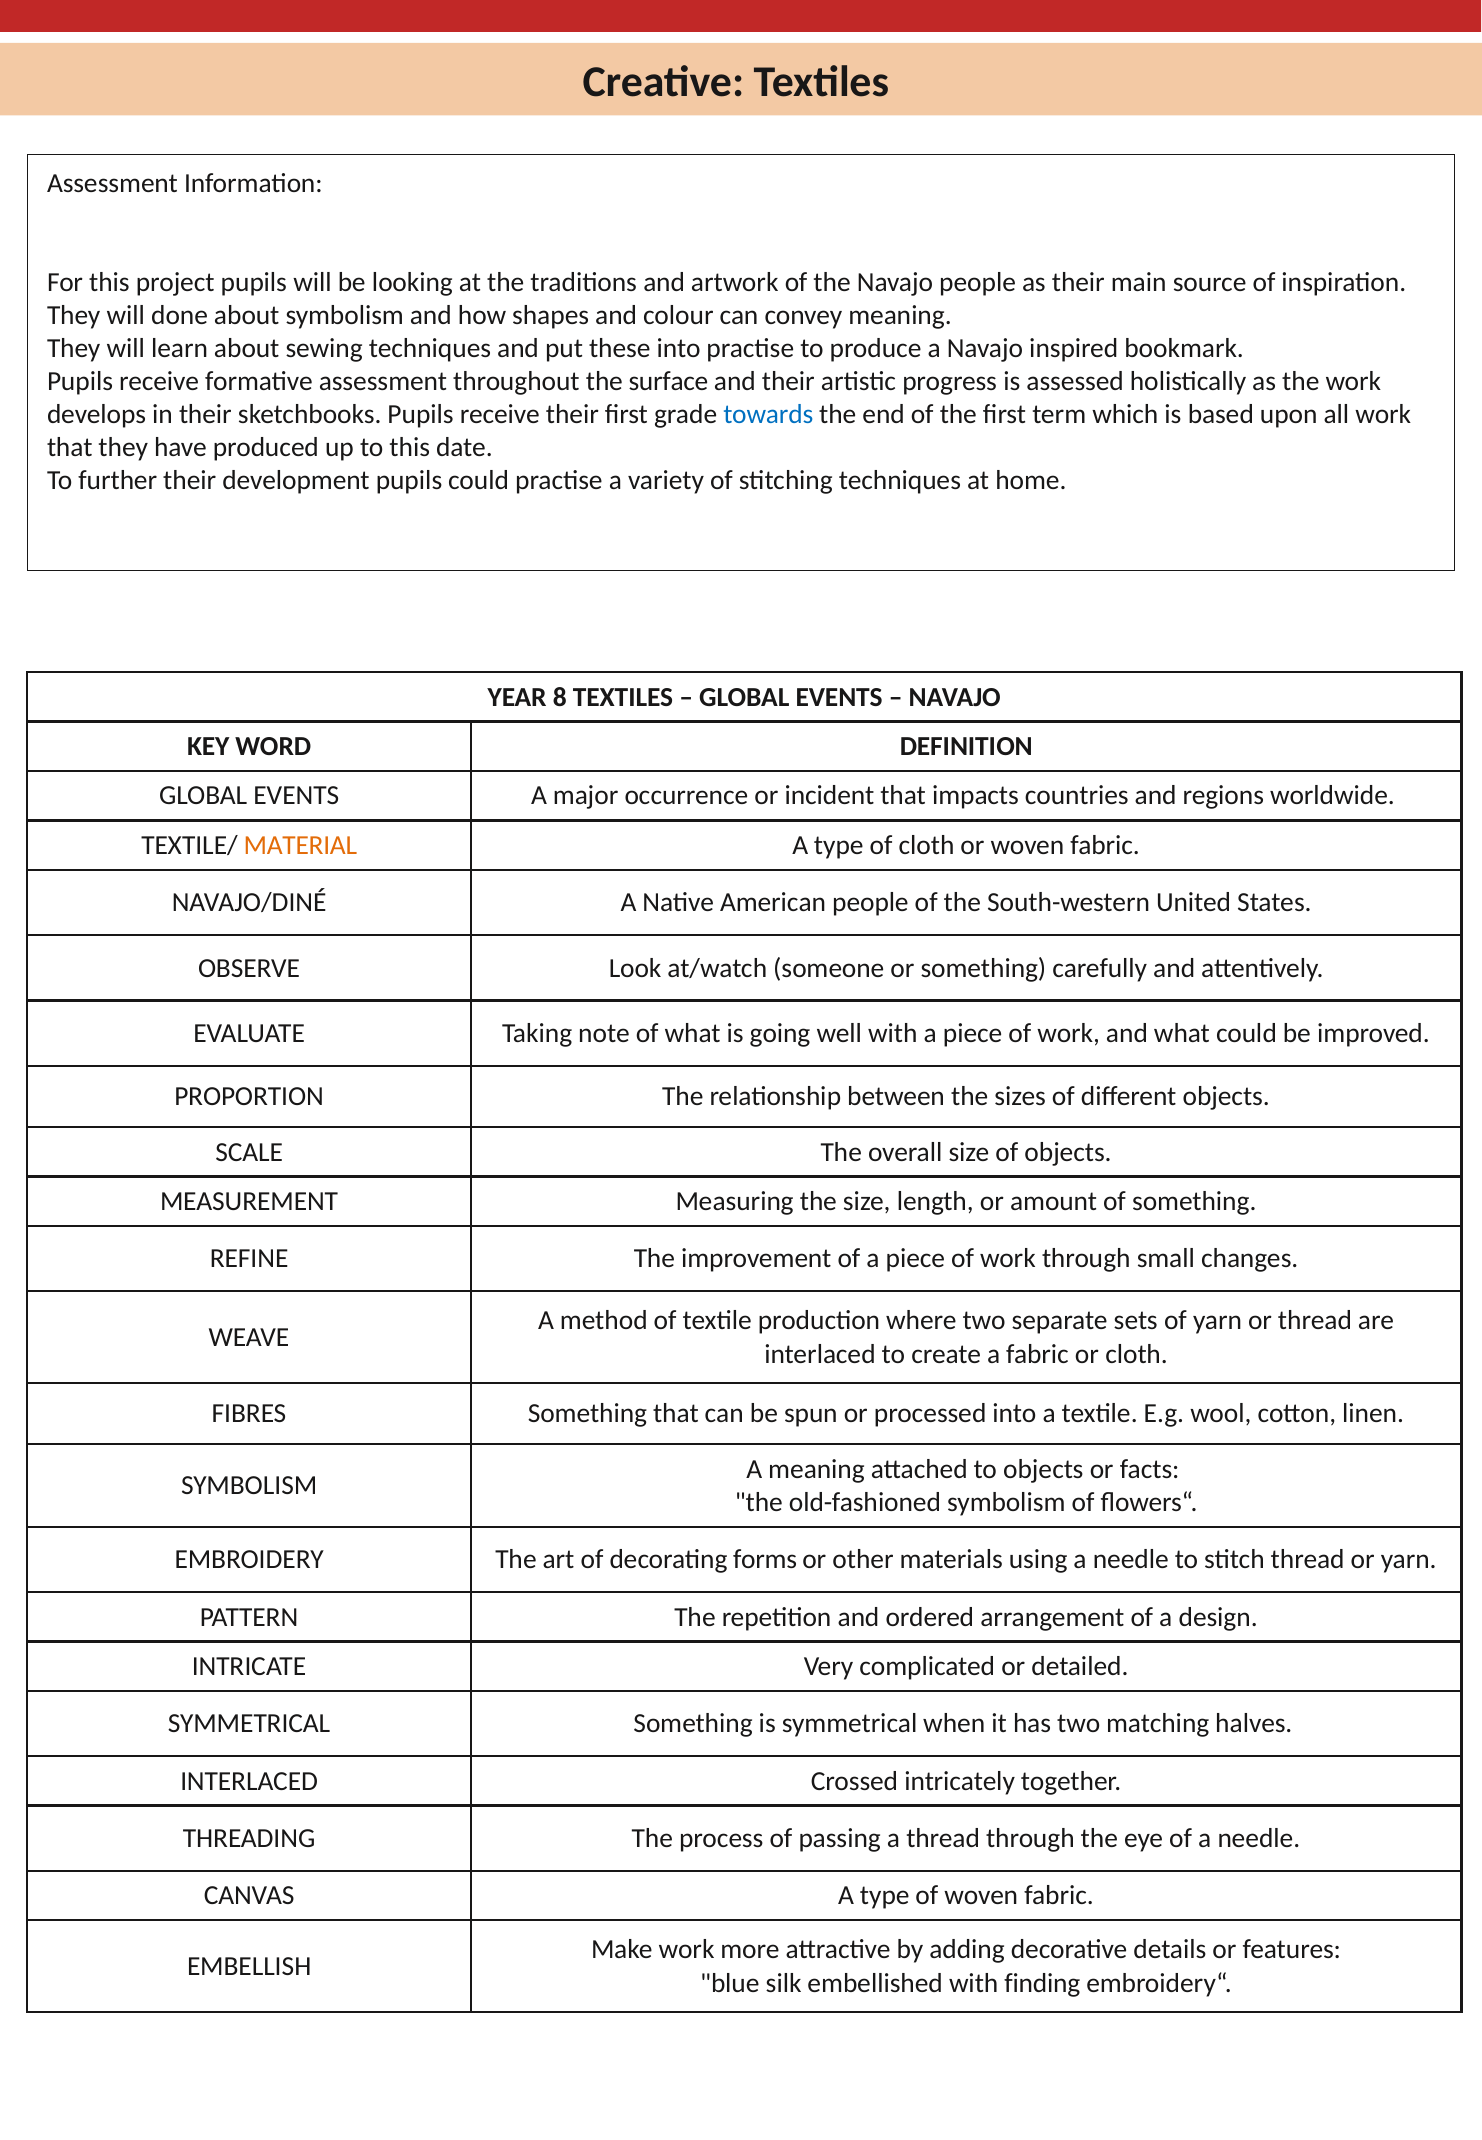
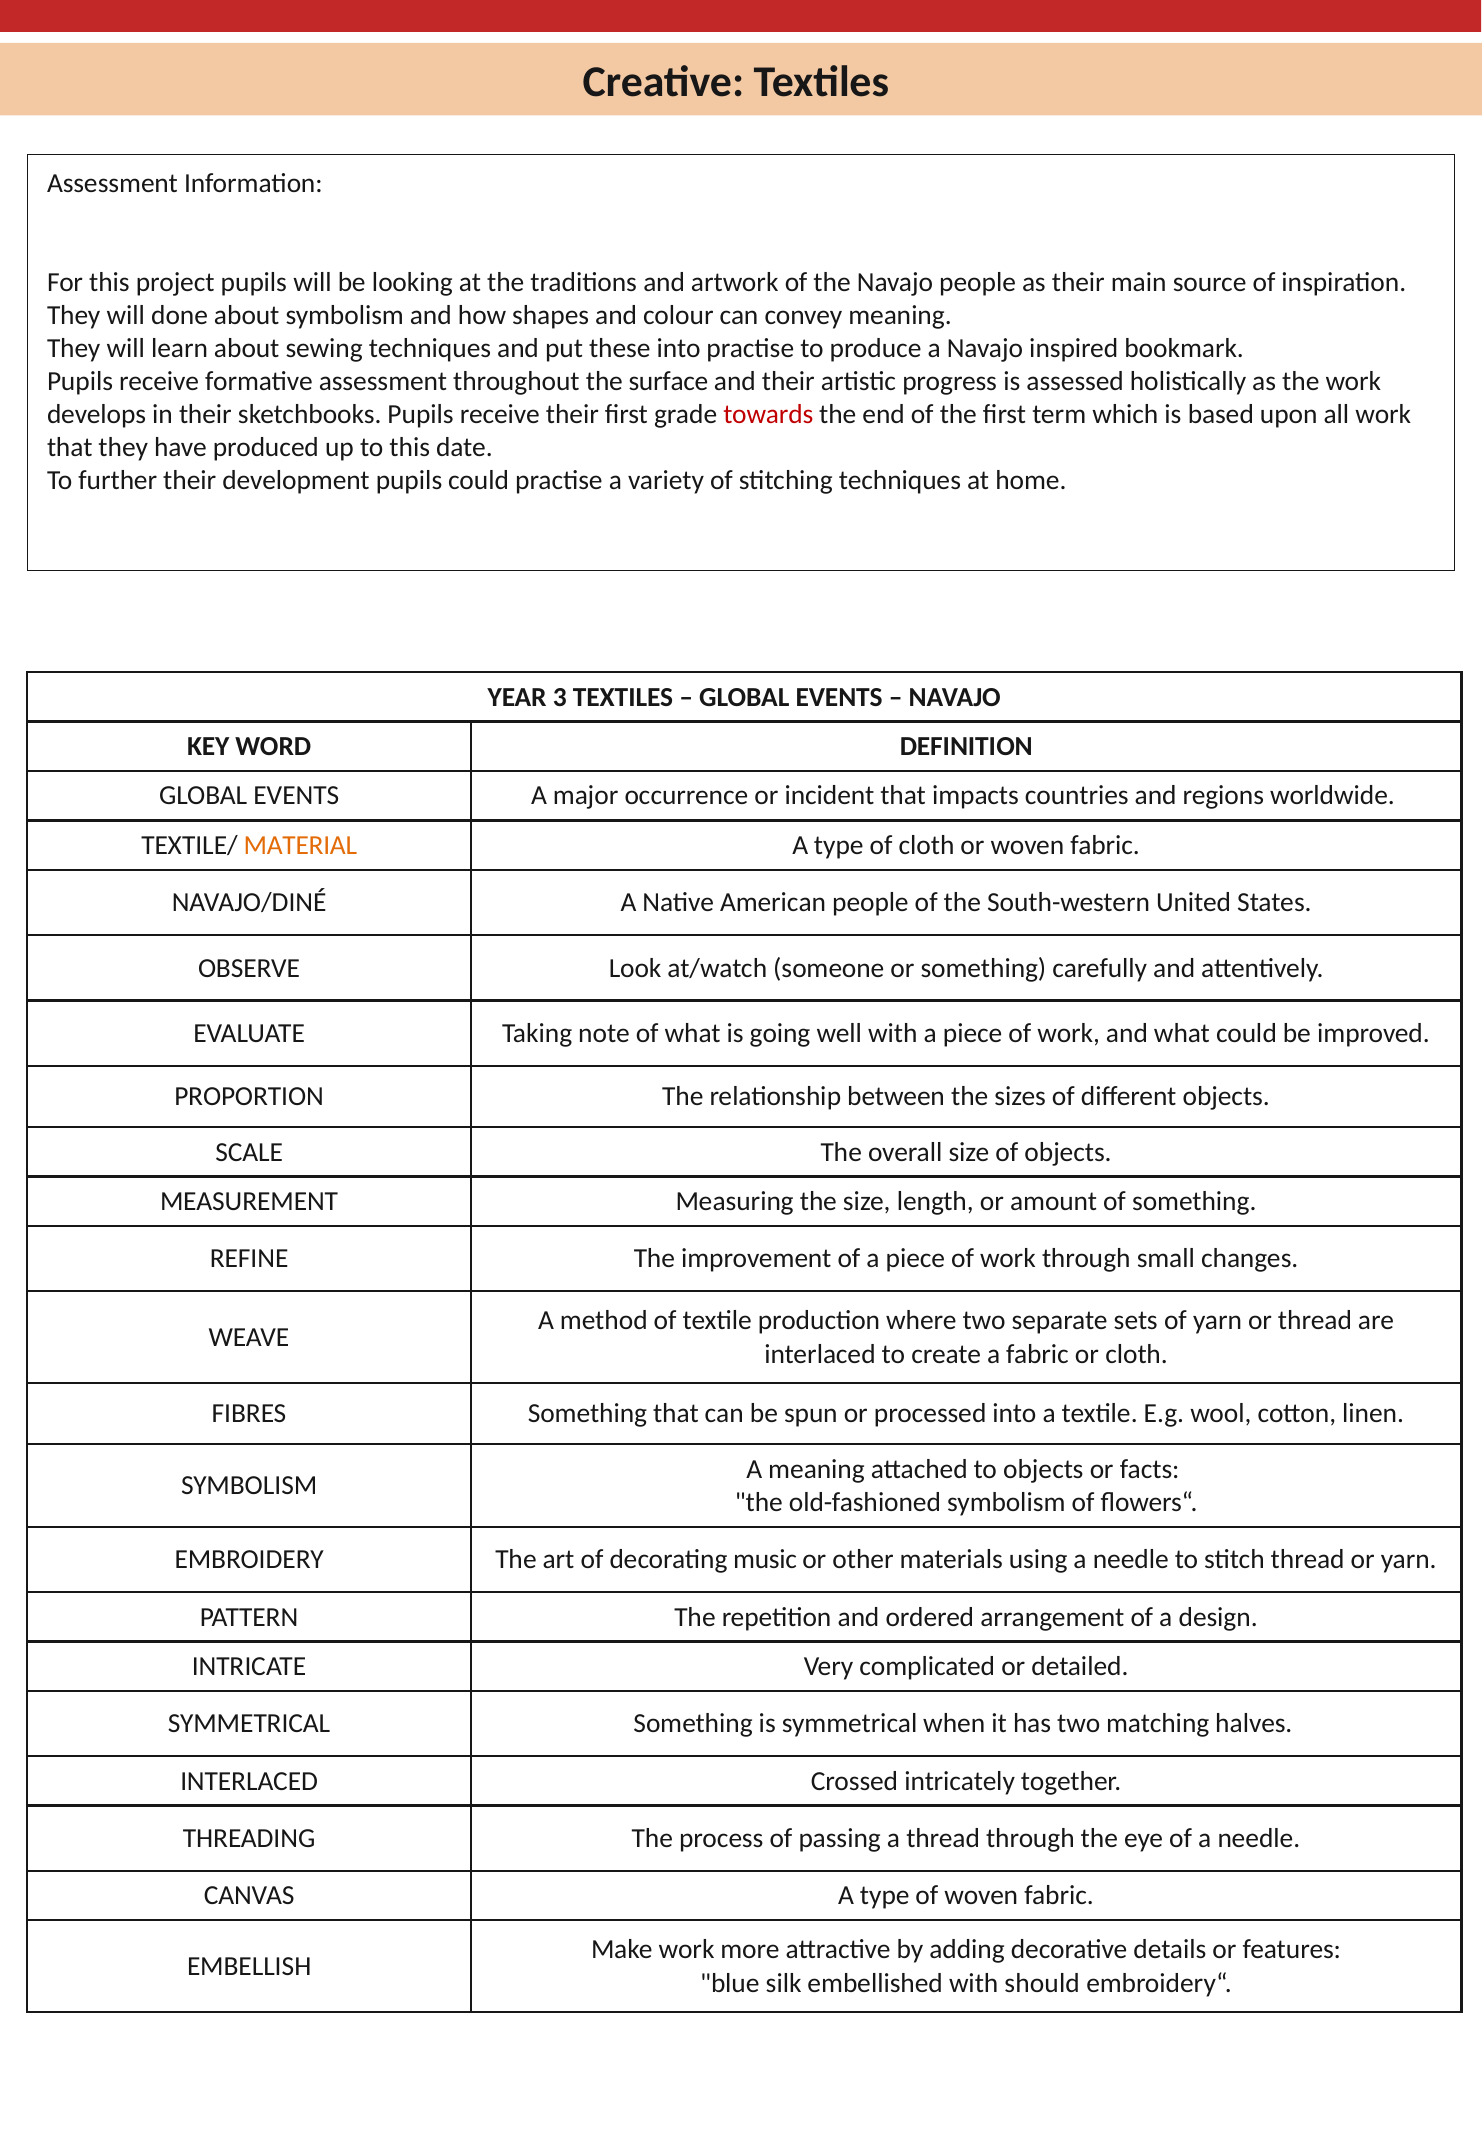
towards colour: blue -> red (768, 414)
8: 8 -> 3 (560, 697)
forms: forms -> music (765, 1560)
finding: finding -> should (1042, 1984)
